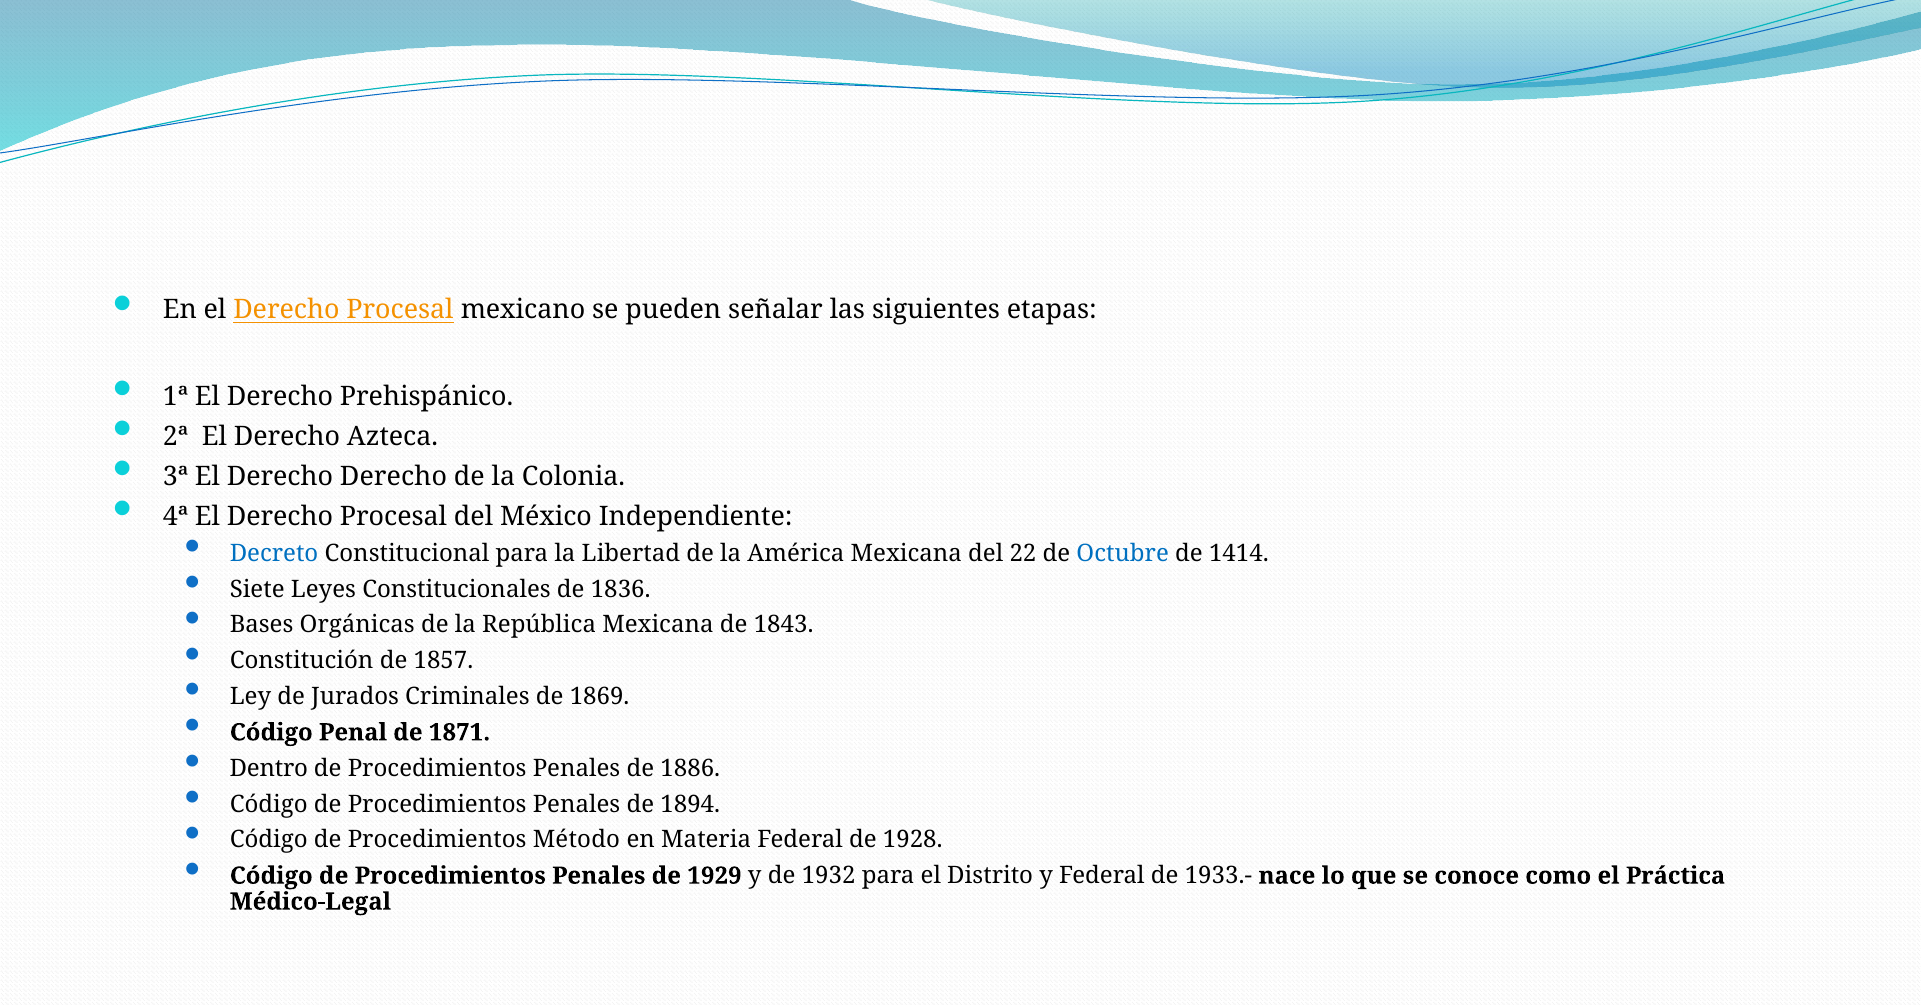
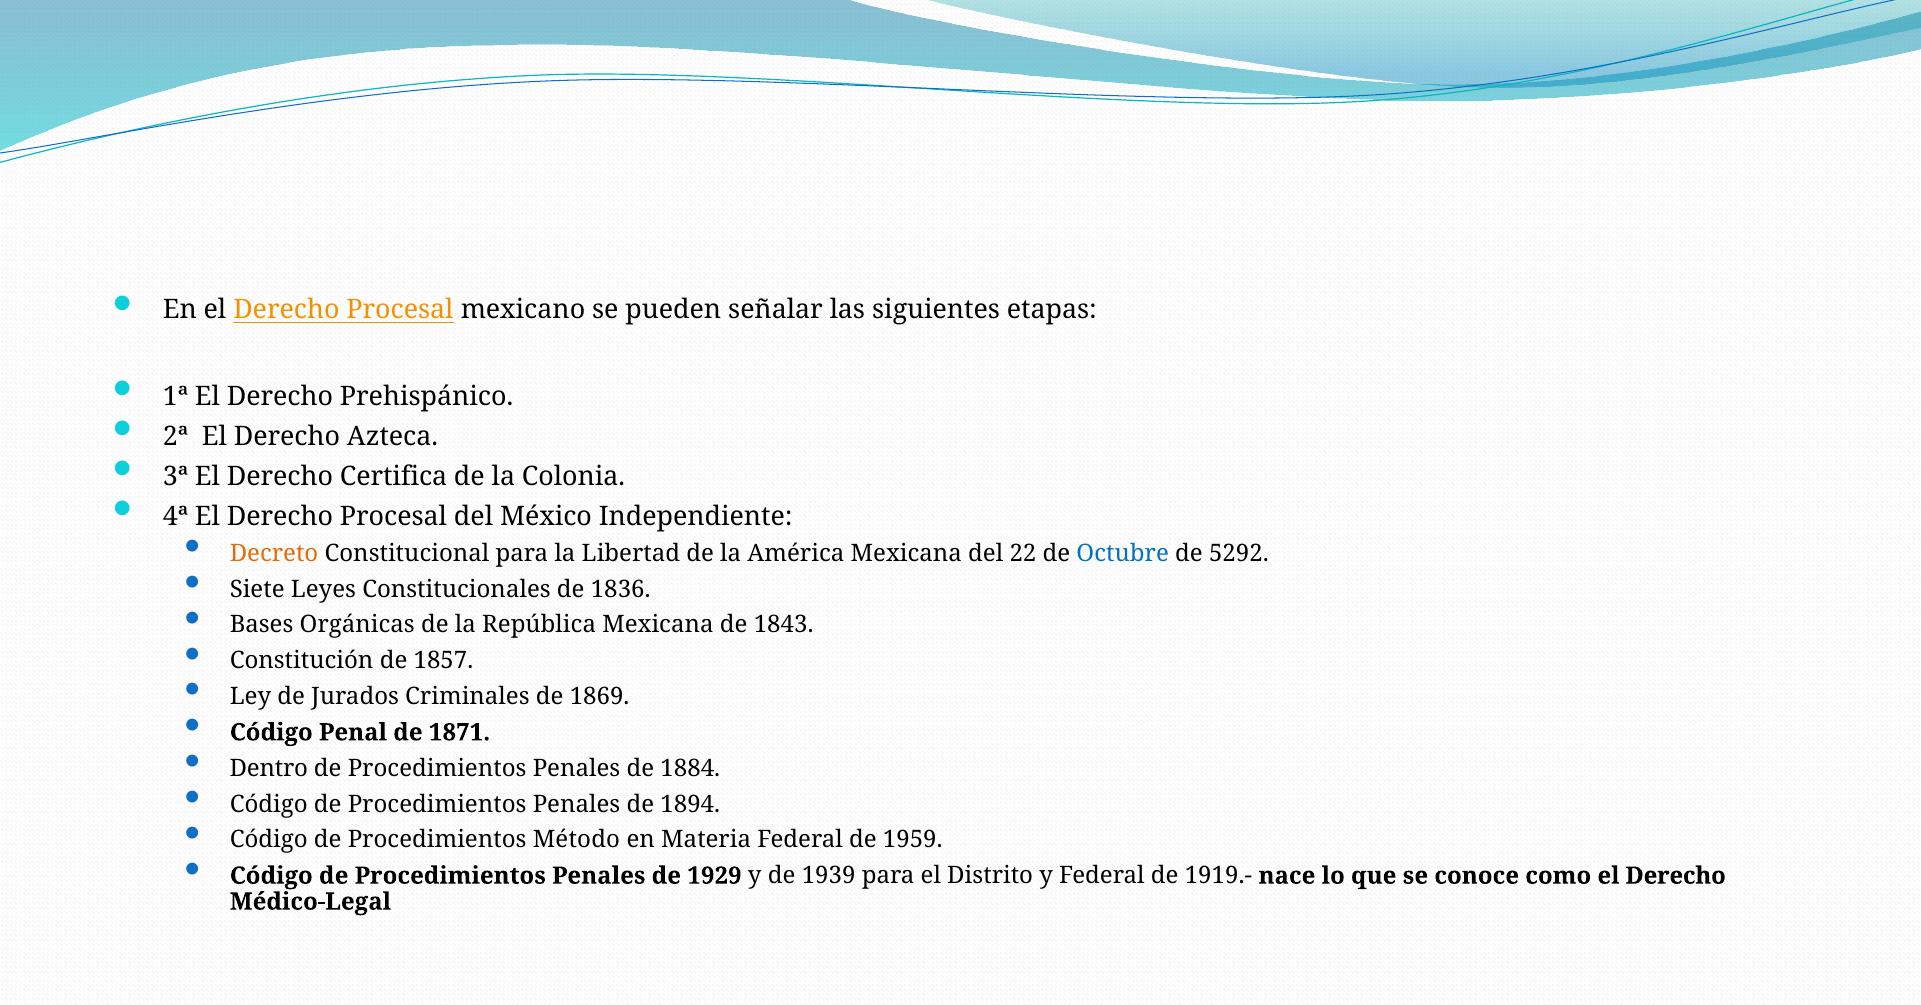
Derecho Derecho: Derecho -> Certifica (394, 476)
Decreto colour: blue -> orange (274, 553)
1414: 1414 -> 5292 (1239, 553)
1886: 1886 -> 1884 (690, 768)
1928: 1928 -> 1959 (913, 840)
1932: 1932 -> 1939 (829, 875)
1933.-: 1933.- -> 1919.- (1218, 875)
como el Práctica: Práctica -> Derecho (1676, 875)
